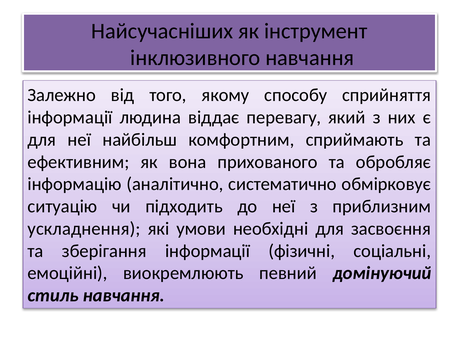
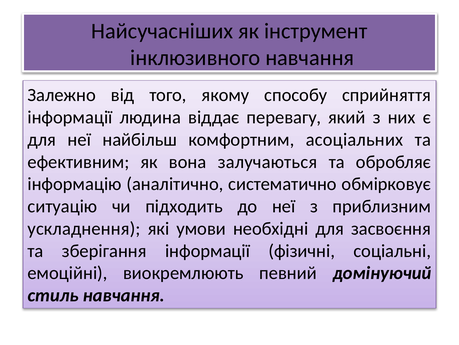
сприймають: сприймають -> асоціальних (355, 139)
прихованого: прихованого -> залучаються (267, 162)
